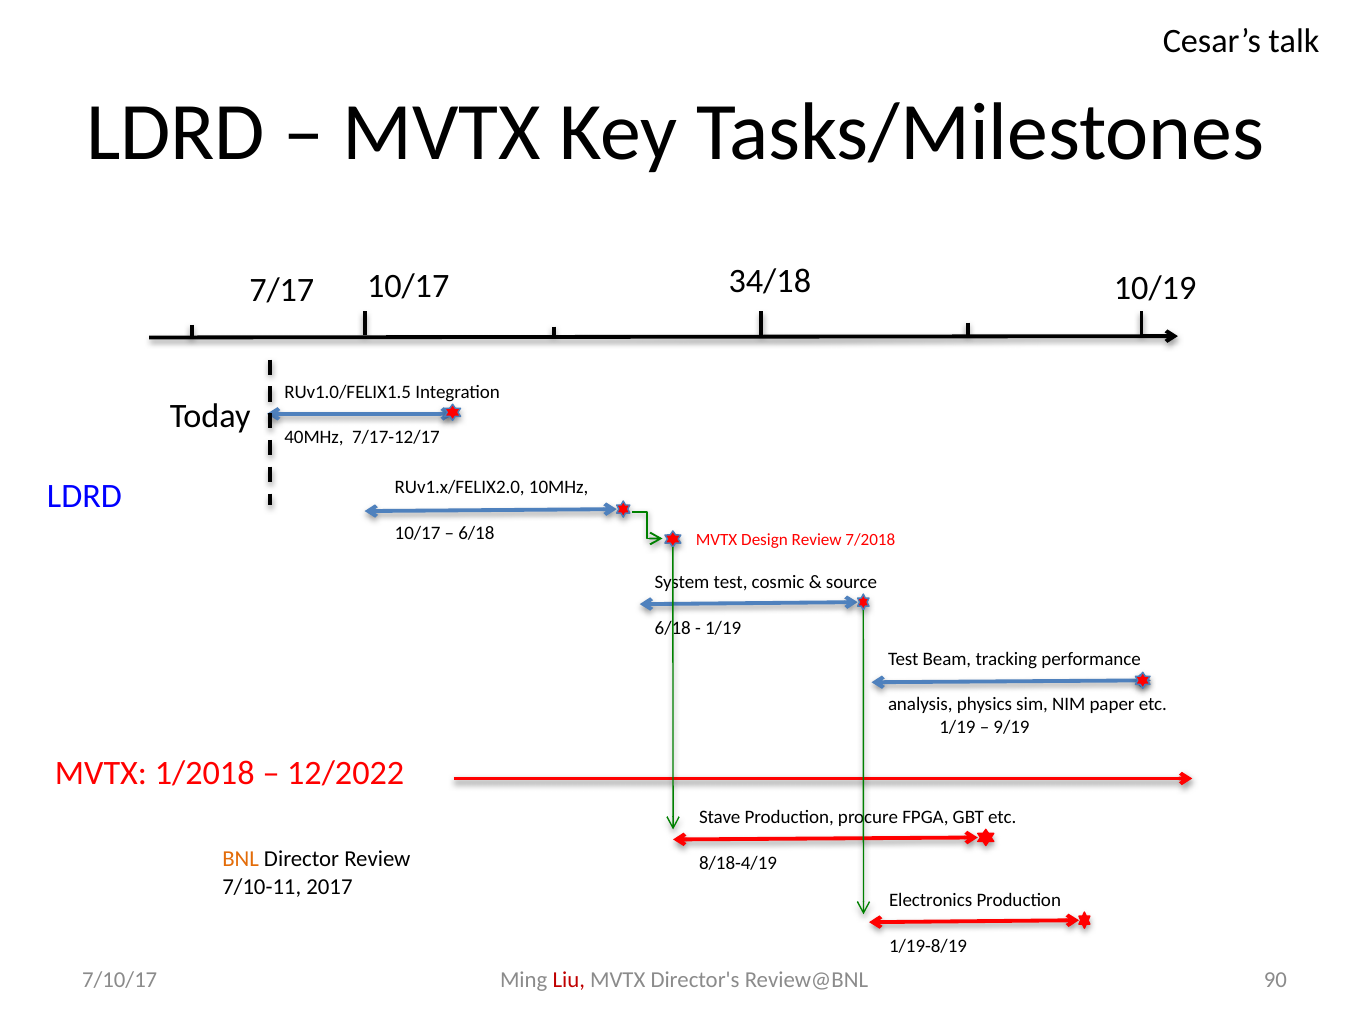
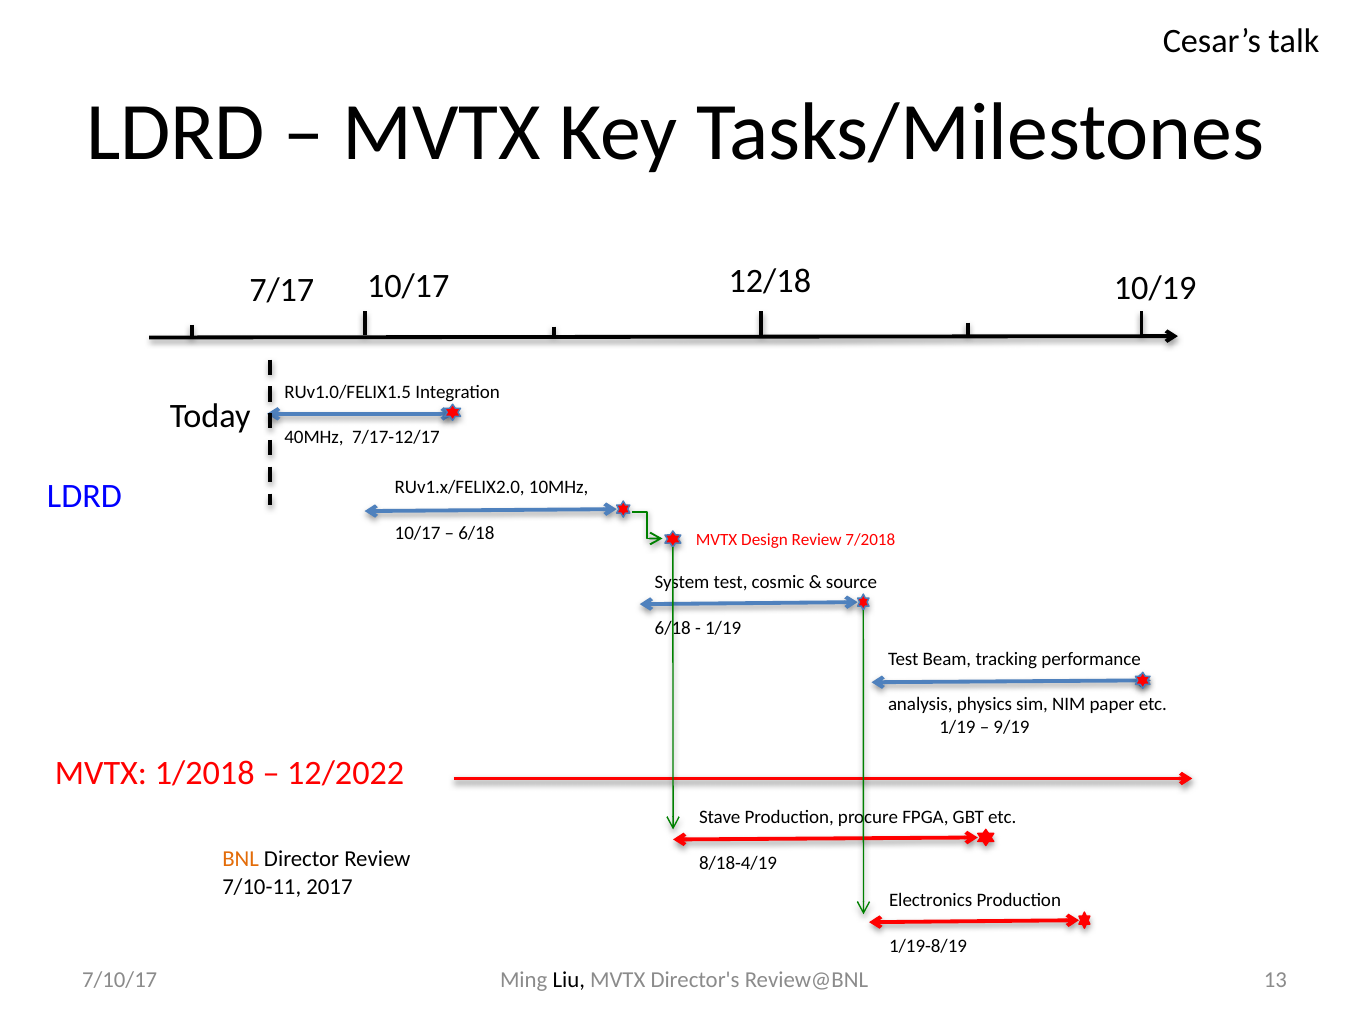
34/18: 34/18 -> 12/18 (770, 282)
Liu colour: red -> black (569, 980)
90: 90 -> 13 (1275, 980)
